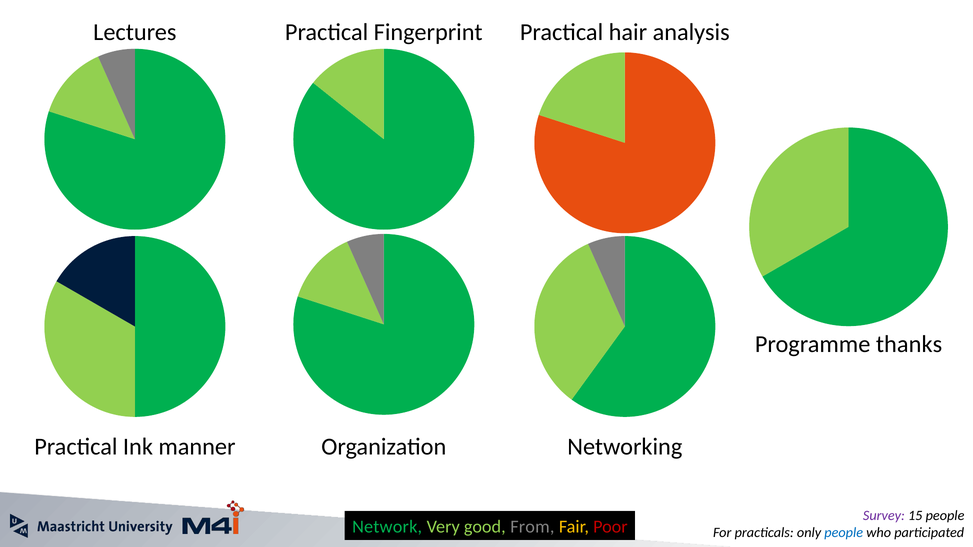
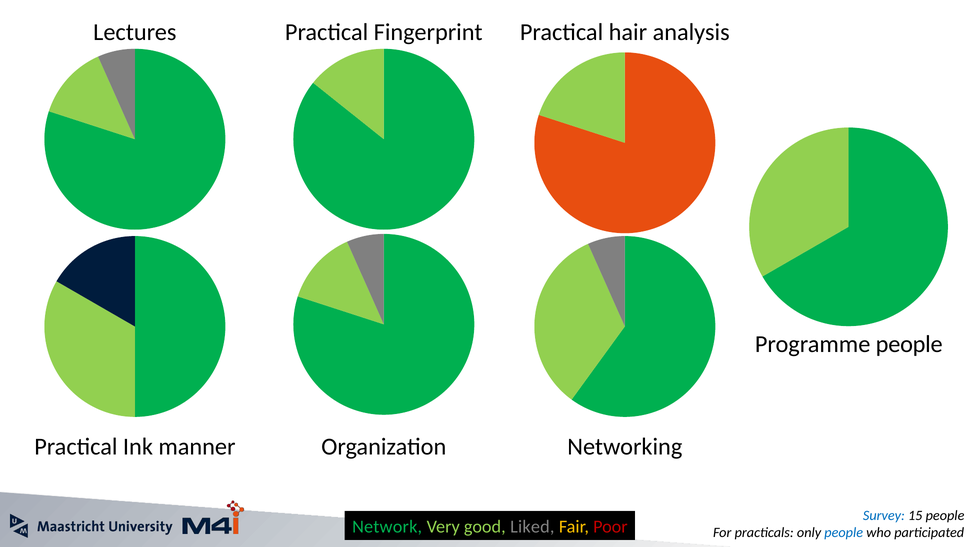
Programme thanks: thanks -> people (909, 344)
Survey colour: purple -> blue (884, 516)
From: From -> Liked (532, 527)
